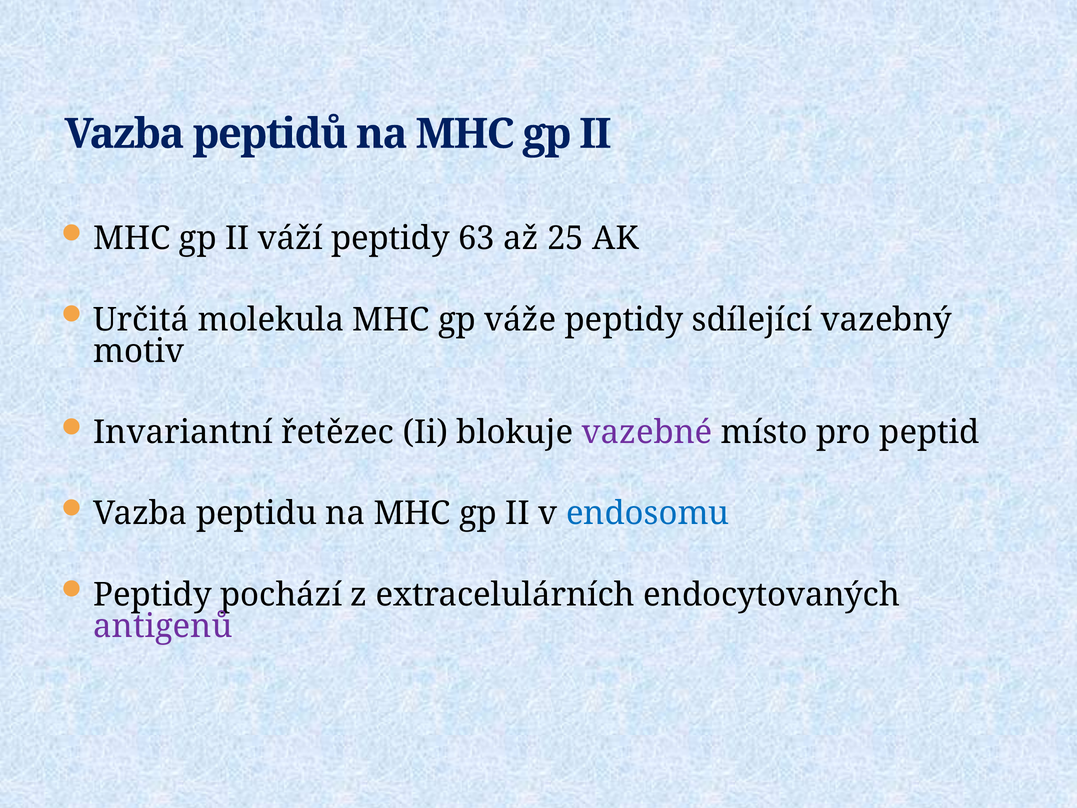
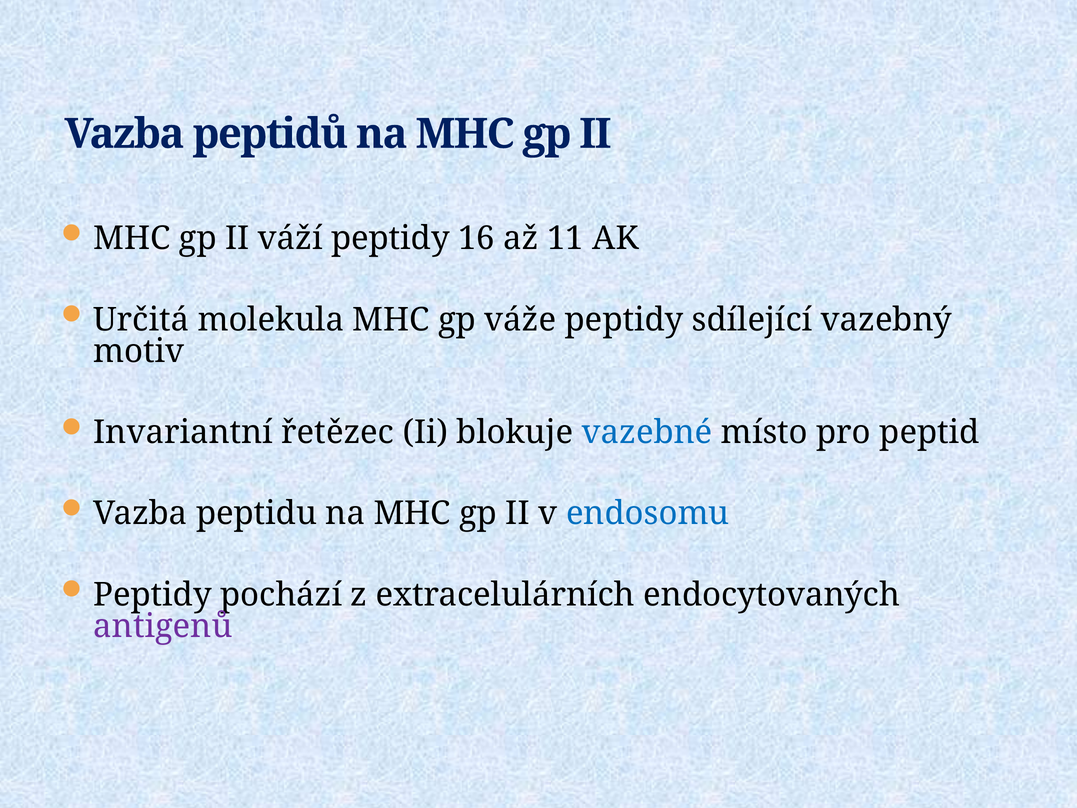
63: 63 -> 16 (477, 238)
25: 25 -> 11 (565, 238)
vazebné colour: purple -> blue (647, 432)
